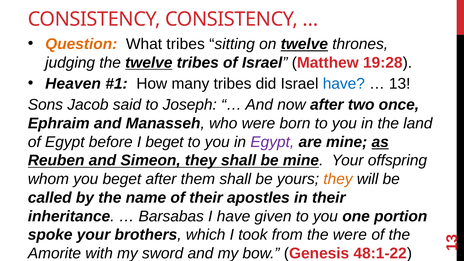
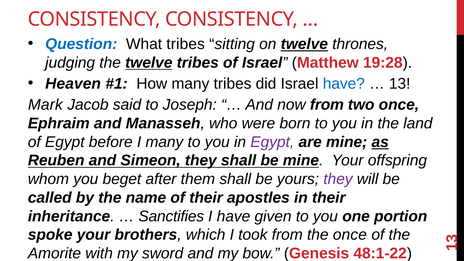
Question colour: orange -> blue (81, 44)
Sons: Sons -> Mark (45, 105)
now after: after -> from (327, 105)
I beget: beget -> many (164, 142)
they colour: orange -> purple (338, 179)
Barsabas: Barsabas -> Sanctifies (171, 216)
the were: were -> once (350, 235)
